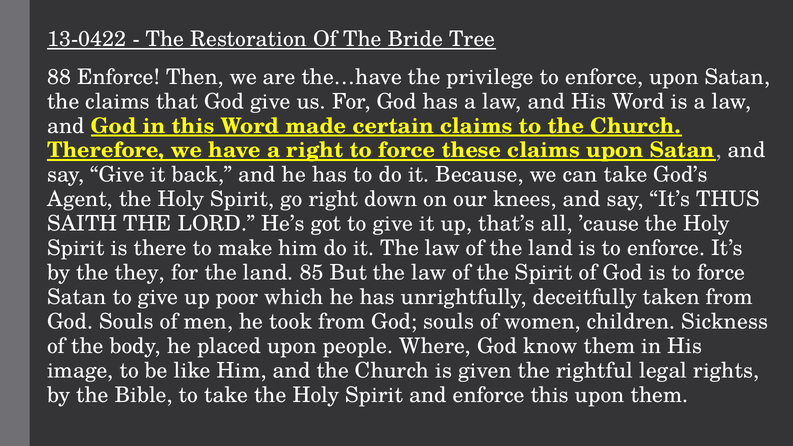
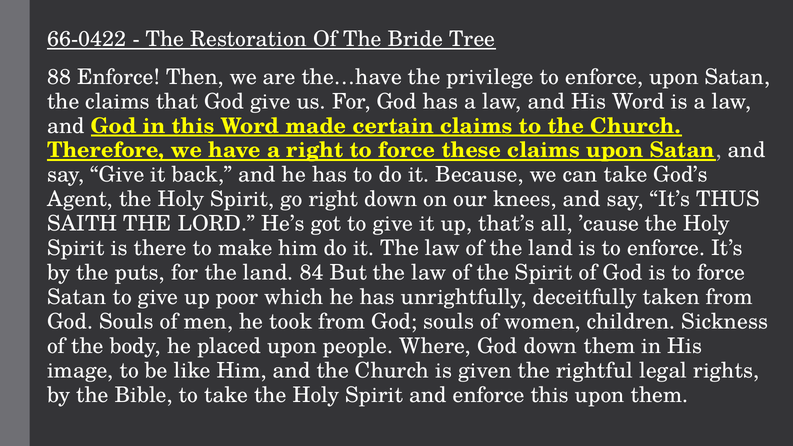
13-0422: 13-0422 -> 66-0422 (87, 39)
they: they -> puts (140, 273)
85: 85 -> 84 (312, 273)
God know: know -> down (550, 346)
